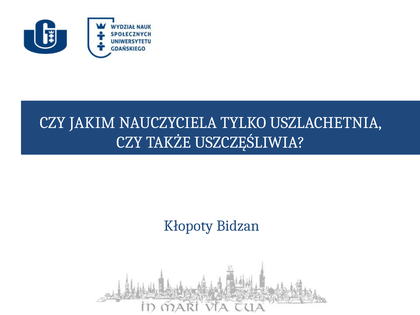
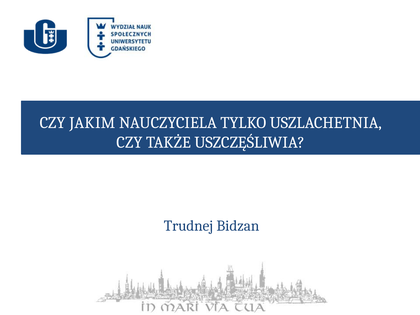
Kłopoty: Kłopoty -> Trudnej (188, 226)
